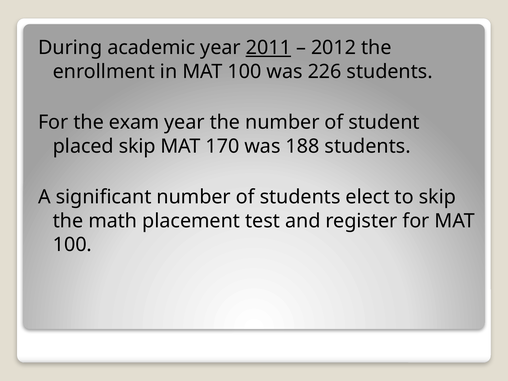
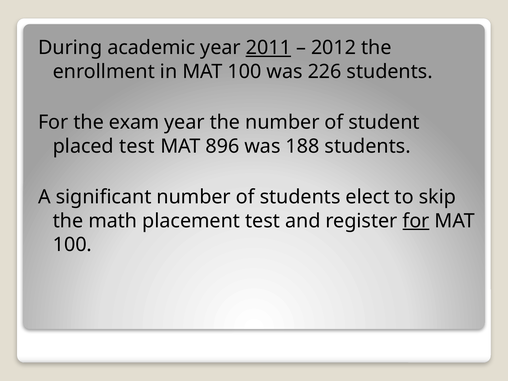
placed skip: skip -> test (137, 146)
170: 170 -> 896 (222, 146)
for underline: none -> present (416, 221)
